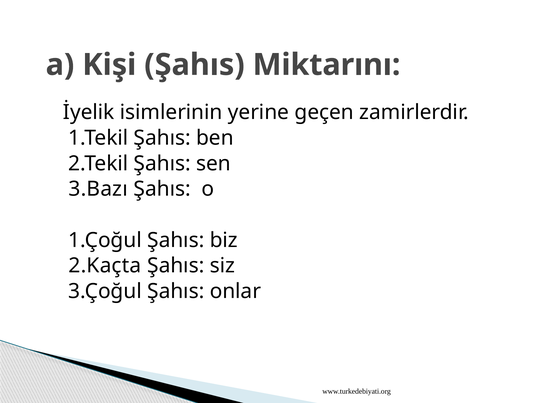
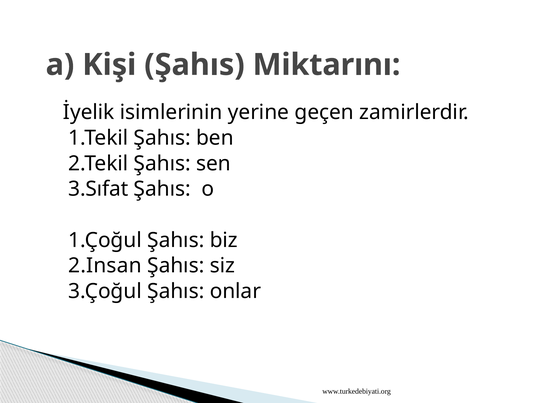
3.Bazı: 3.Bazı -> 3.Sıfat (98, 189)
2.Kaçta: 2.Kaçta -> 2.Insan (105, 266)
